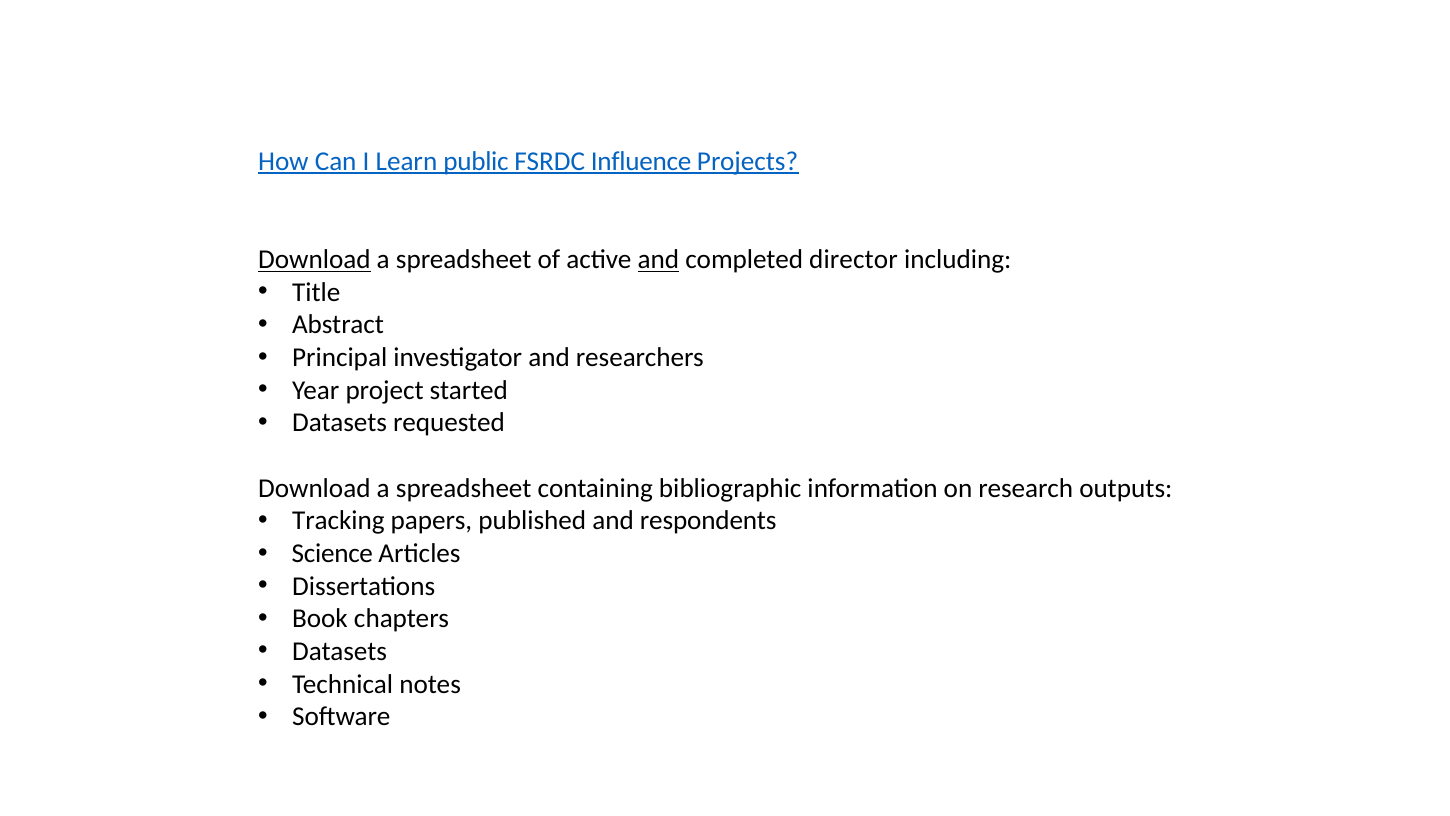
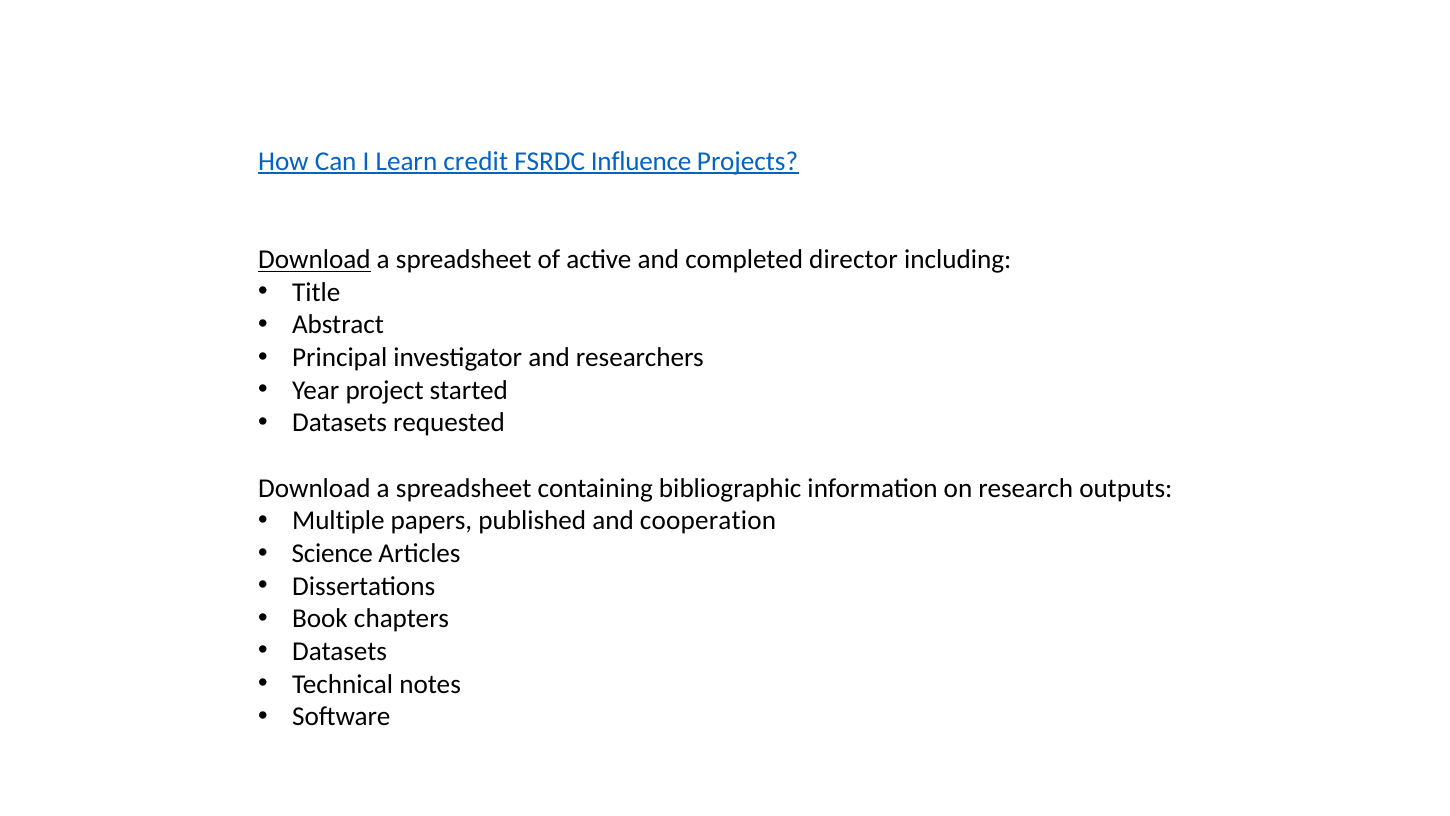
public: public -> credit (476, 161)
and underline: present -> none (658, 260)
Tracking: Tracking -> Multiple (338, 521)
respondents: respondents -> cooperation (708, 521)
